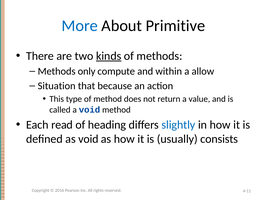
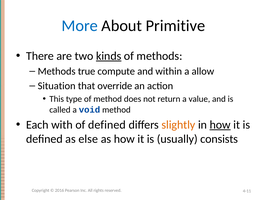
only: only -> true (87, 71)
because: because -> override (115, 86)
read: read -> with (62, 125)
of heading: heading -> defined (107, 125)
slightly colour: blue -> orange (178, 125)
how underline: none -> present (220, 125)
as void: void -> else (88, 139)
